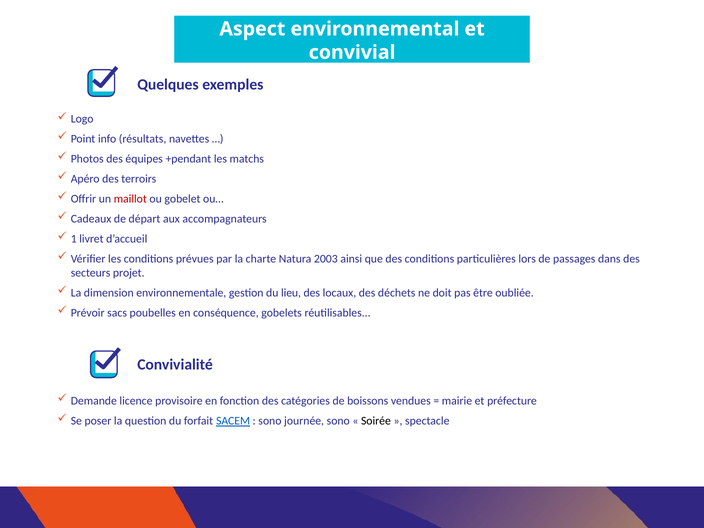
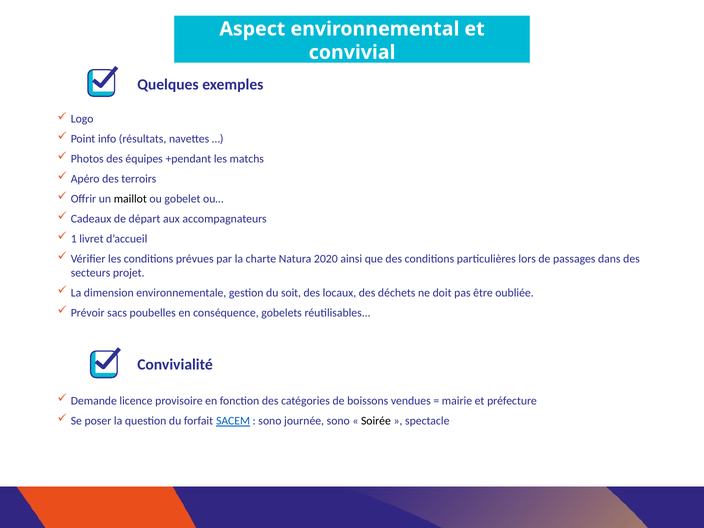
maillot colour: red -> black (130, 199)
2003: 2003 -> 2020 (326, 259)
lieu: lieu -> soit (291, 293)
